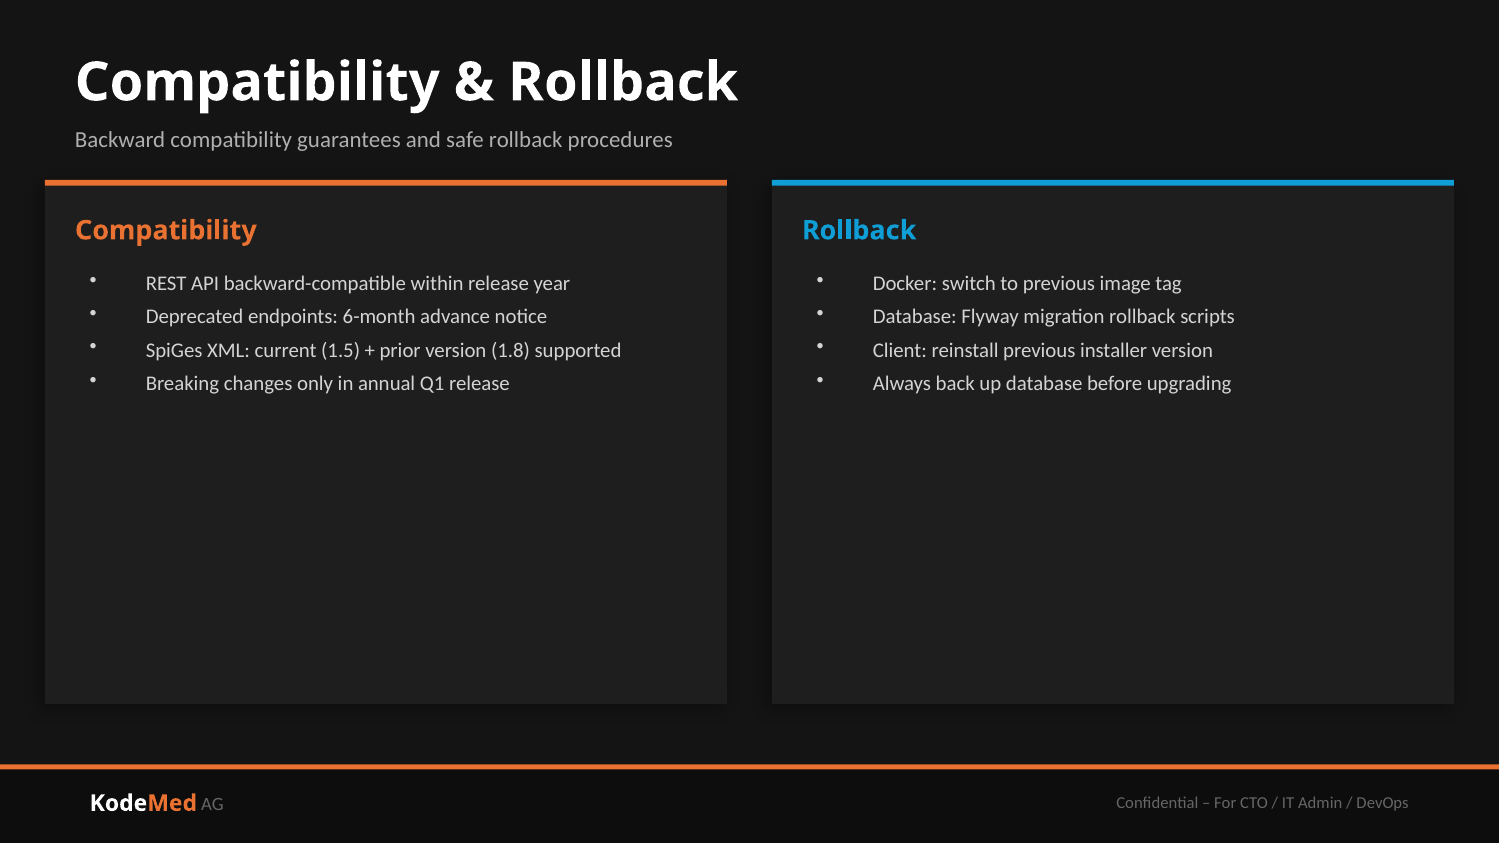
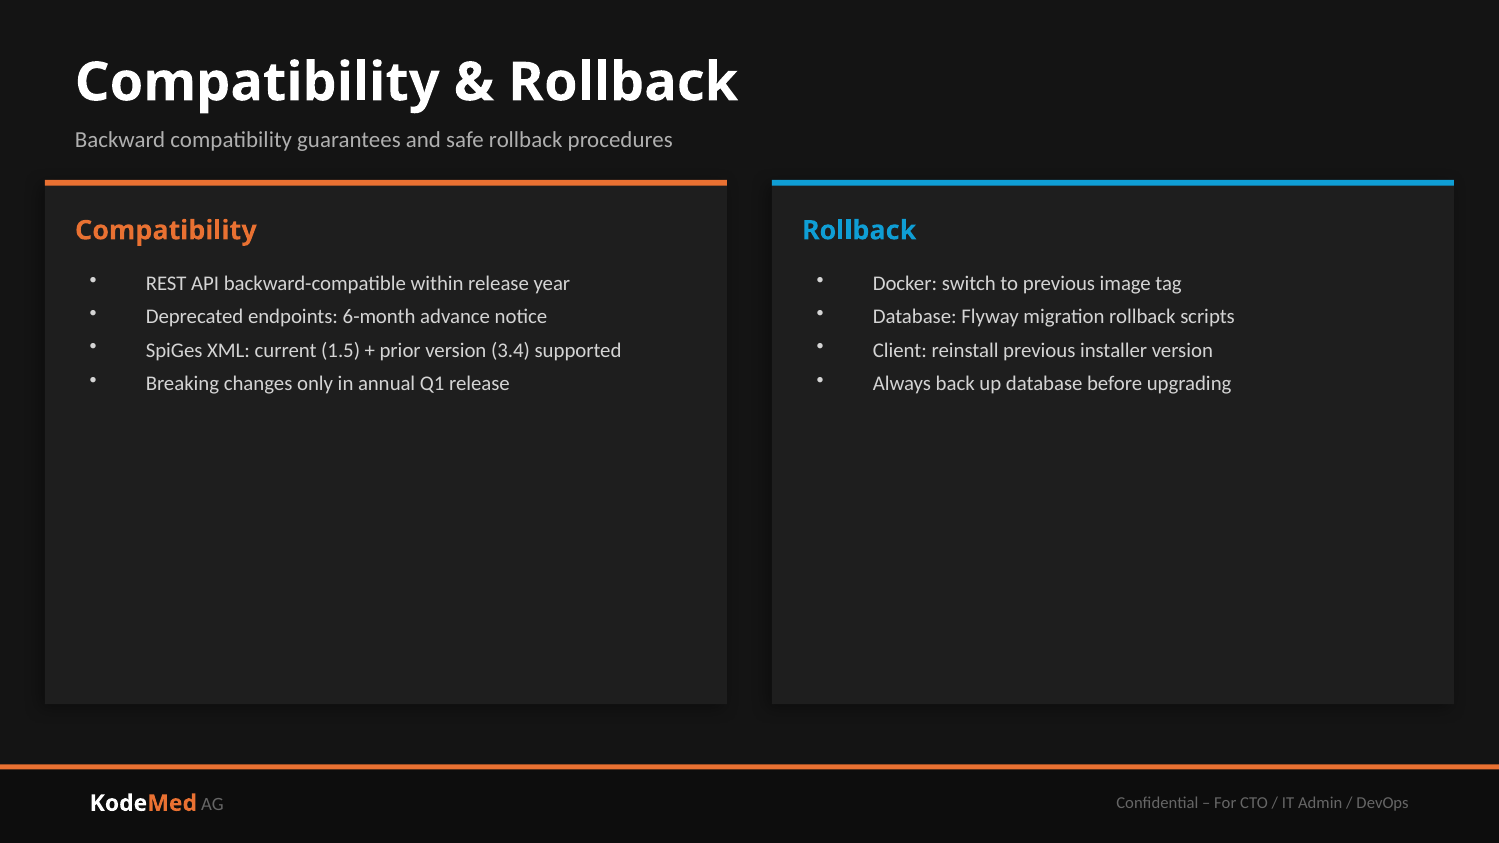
1.8: 1.8 -> 3.4 (511, 350)
